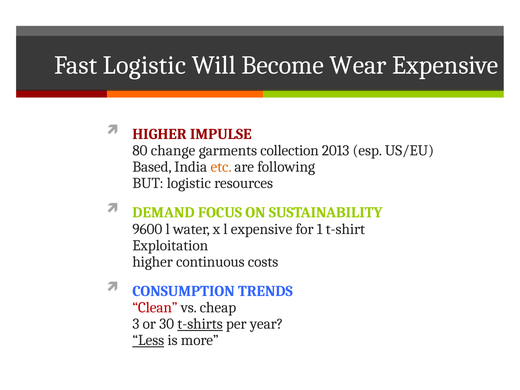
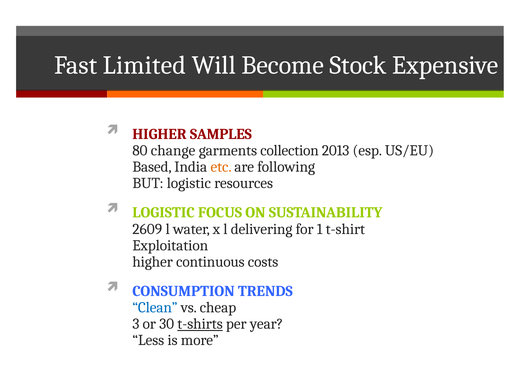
Fast Logistic: Logistic -> Limited (144, 65)
Wear: Wear -> Stock (358, 65)
IMPULSE: IMPULSE -> SAMPLES (221, 134)
DEMAND: DEMAND -> LOGISTIC (164, 213)
9600: 9600 -> 2609 (147, 229)
l expensive: expensive -> delivering (262, 229)
Clean colour: red -> blue (155, 308)
Less underline: present -> none (148, 340)
